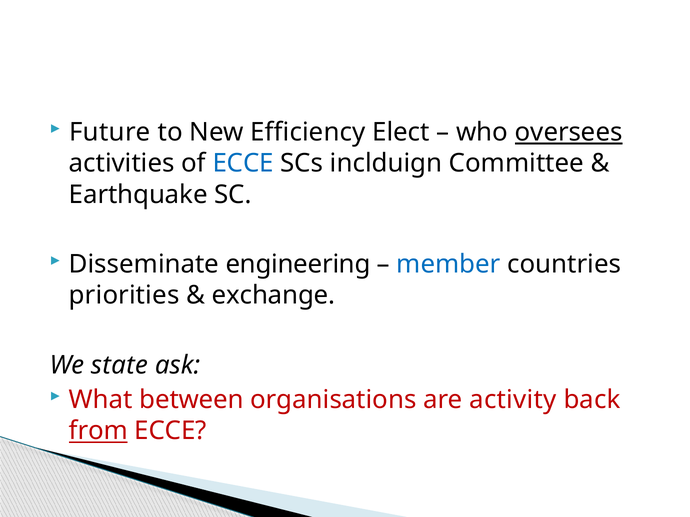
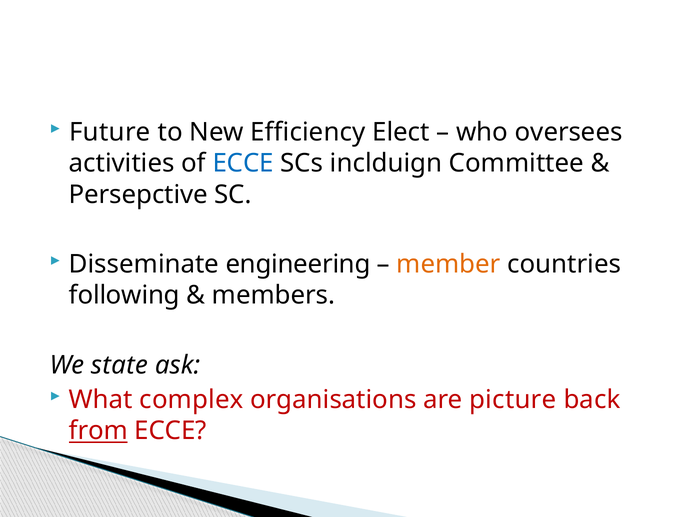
oversees underline: present -> none (569, 133)
Earthquake: Earthquake -> Persepctive (138, 195)
member colour: blue -> orange (449, 264)
priorities: priorities -> following (124, 296)
exchange: exchange -> members (273, 296)
between: between -> complex (191, 400)
activity: activity -> picture (513, 400)
